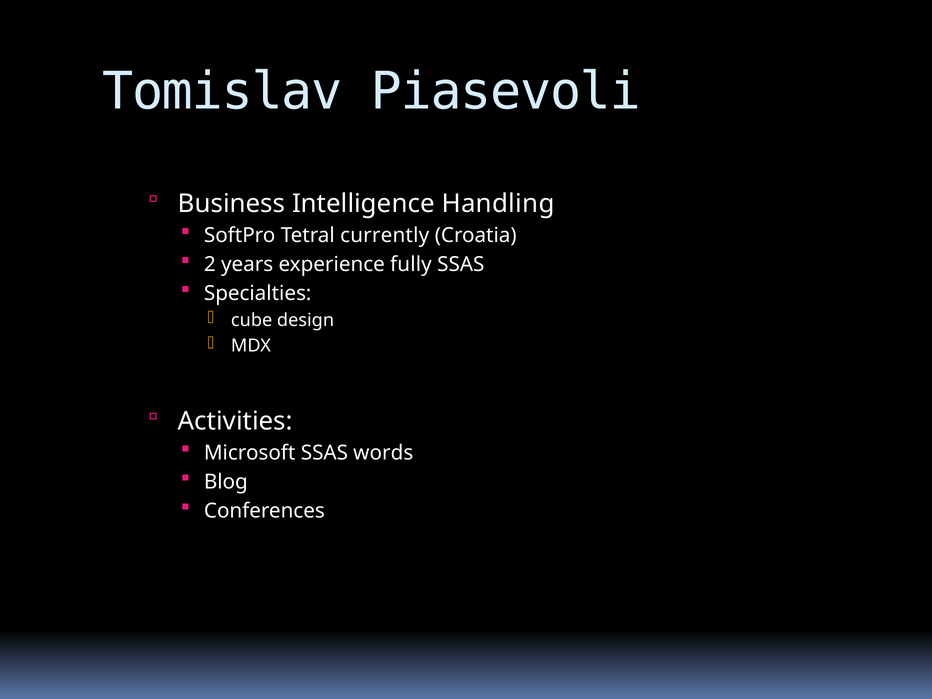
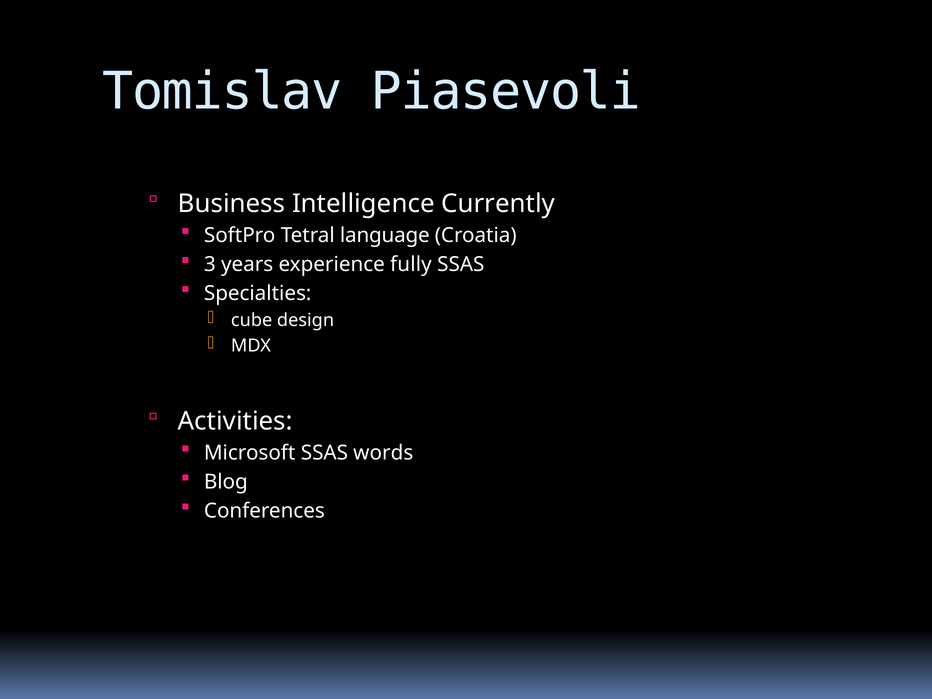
Handling: Handling -> Currently (498, 204)
currently: currently -> language (385, 235)
2: 2 -> 3 (210, 264)
